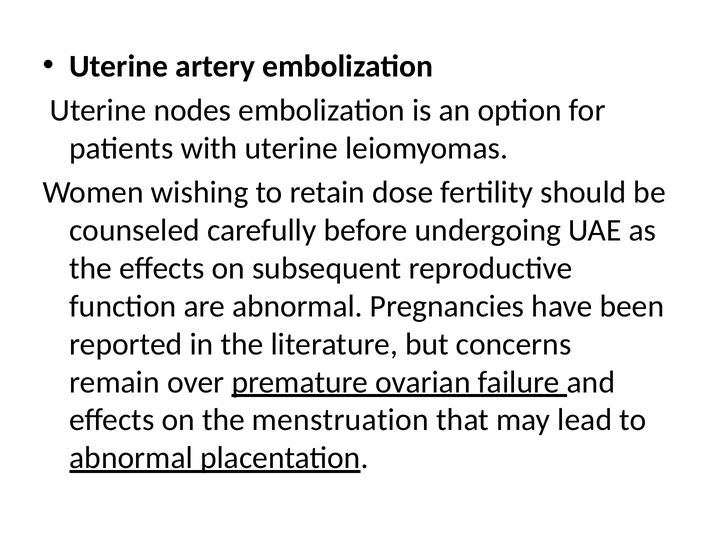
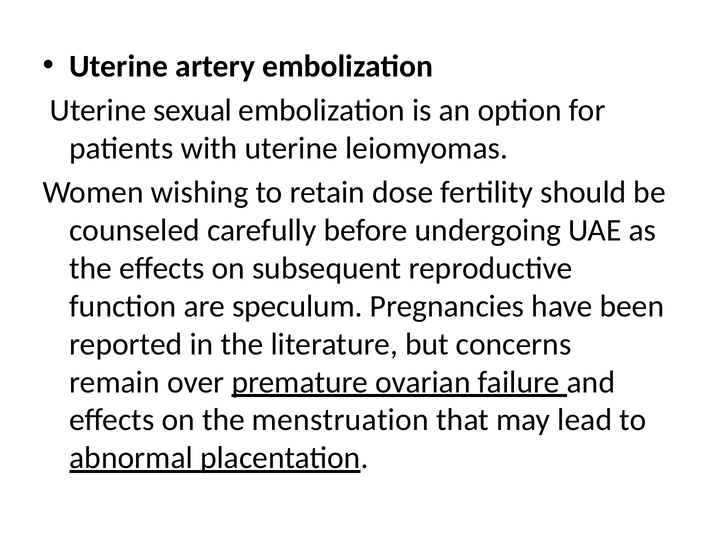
nodes: nodes -> sexual (193, 110)
are abnormal: abnormal -> speculum (297, 306)
